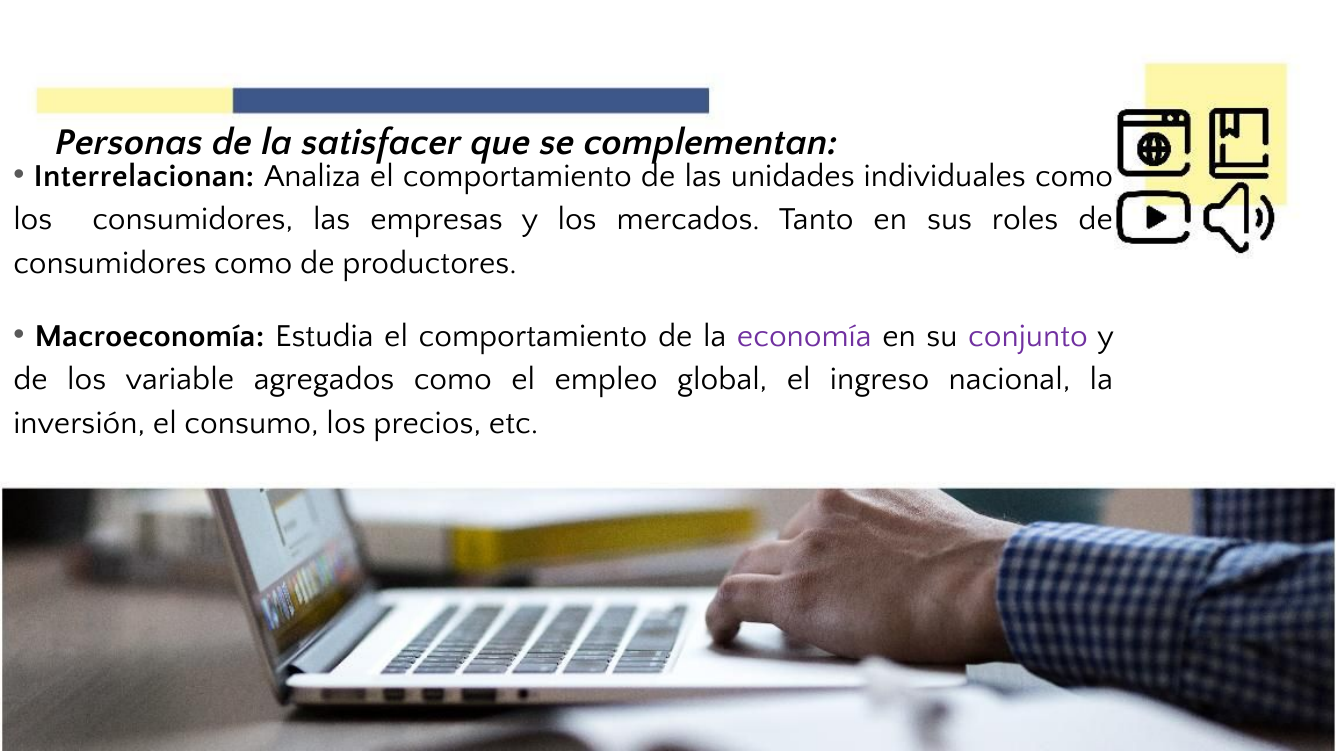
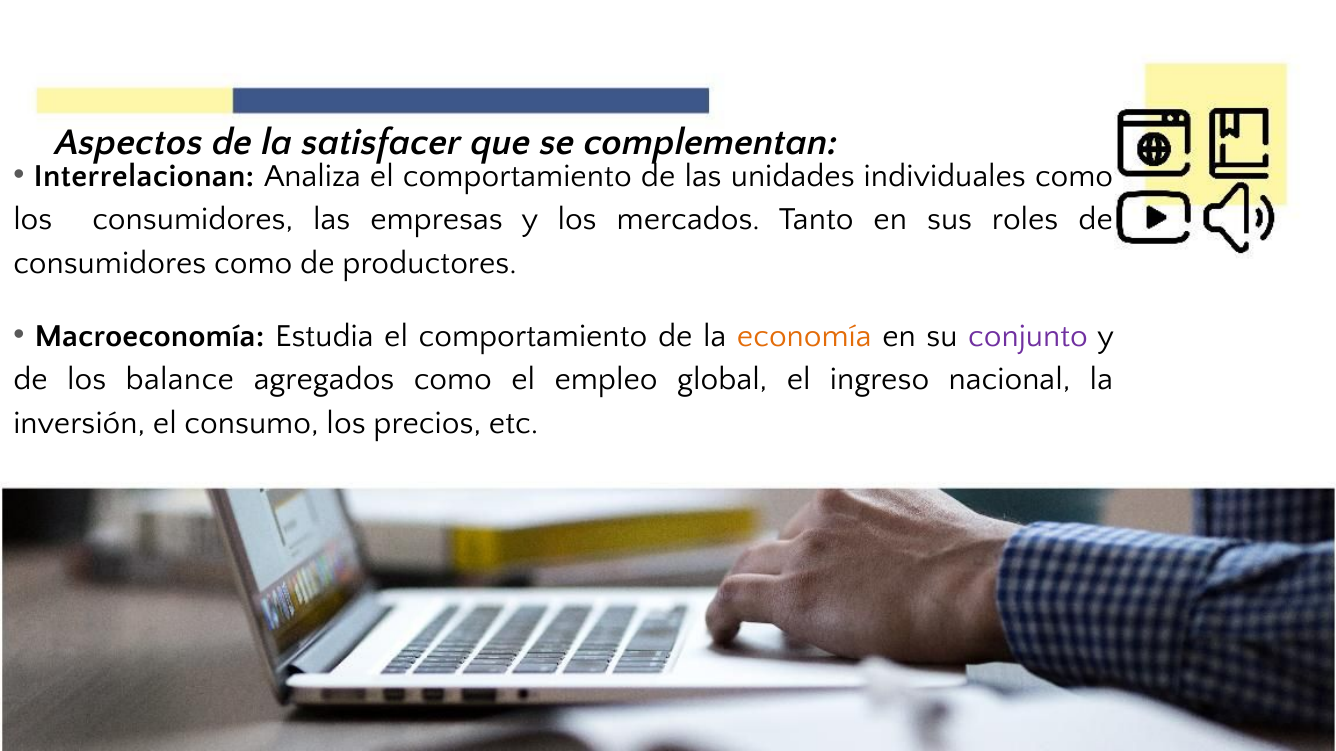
Personas: Personas -> Aspectos (129, 143)
economía colour: purple -> orange (804, 336)
variable: variable -> balance (180, 379)
